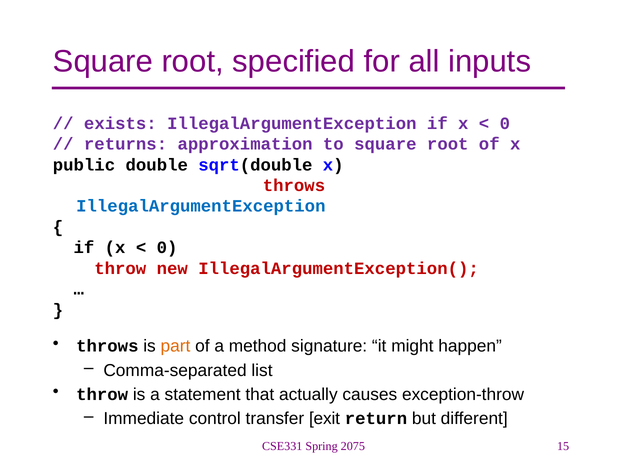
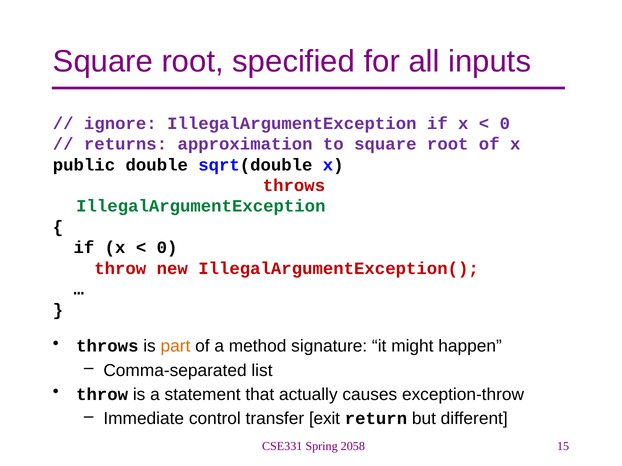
exists: exists -> ignore (120, 124)
IllegalArgumentException colour: blue -> green (201, 207)
2075: 2075 -> 2058 (353, 447)
